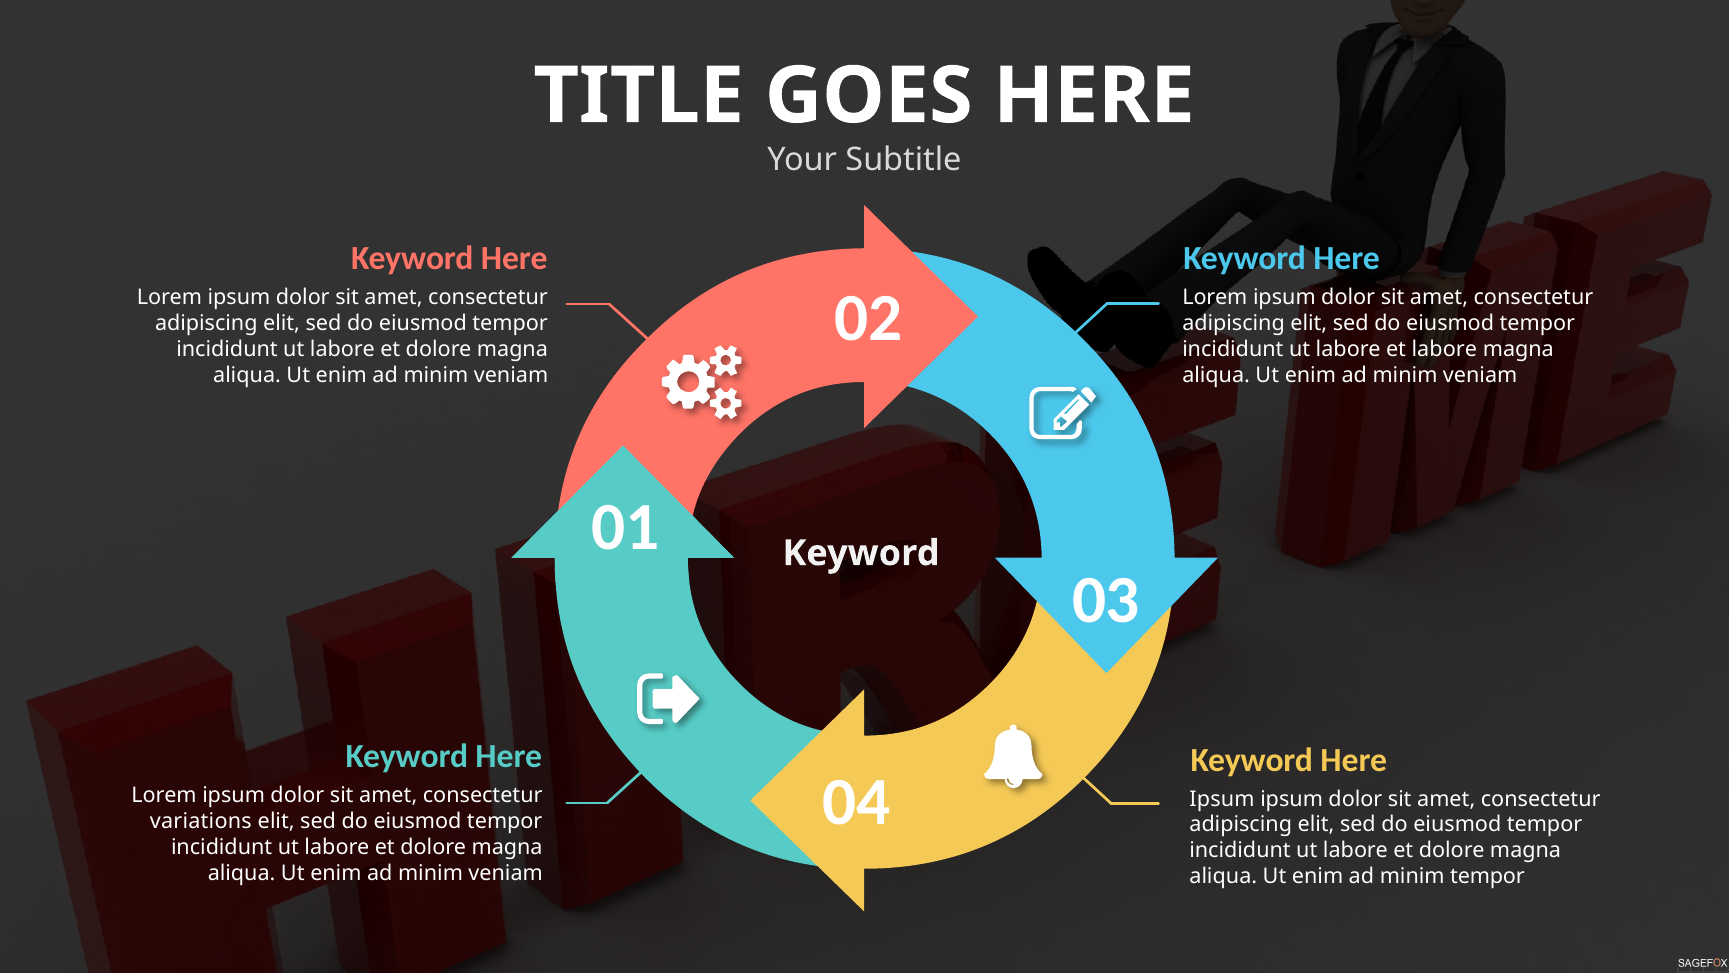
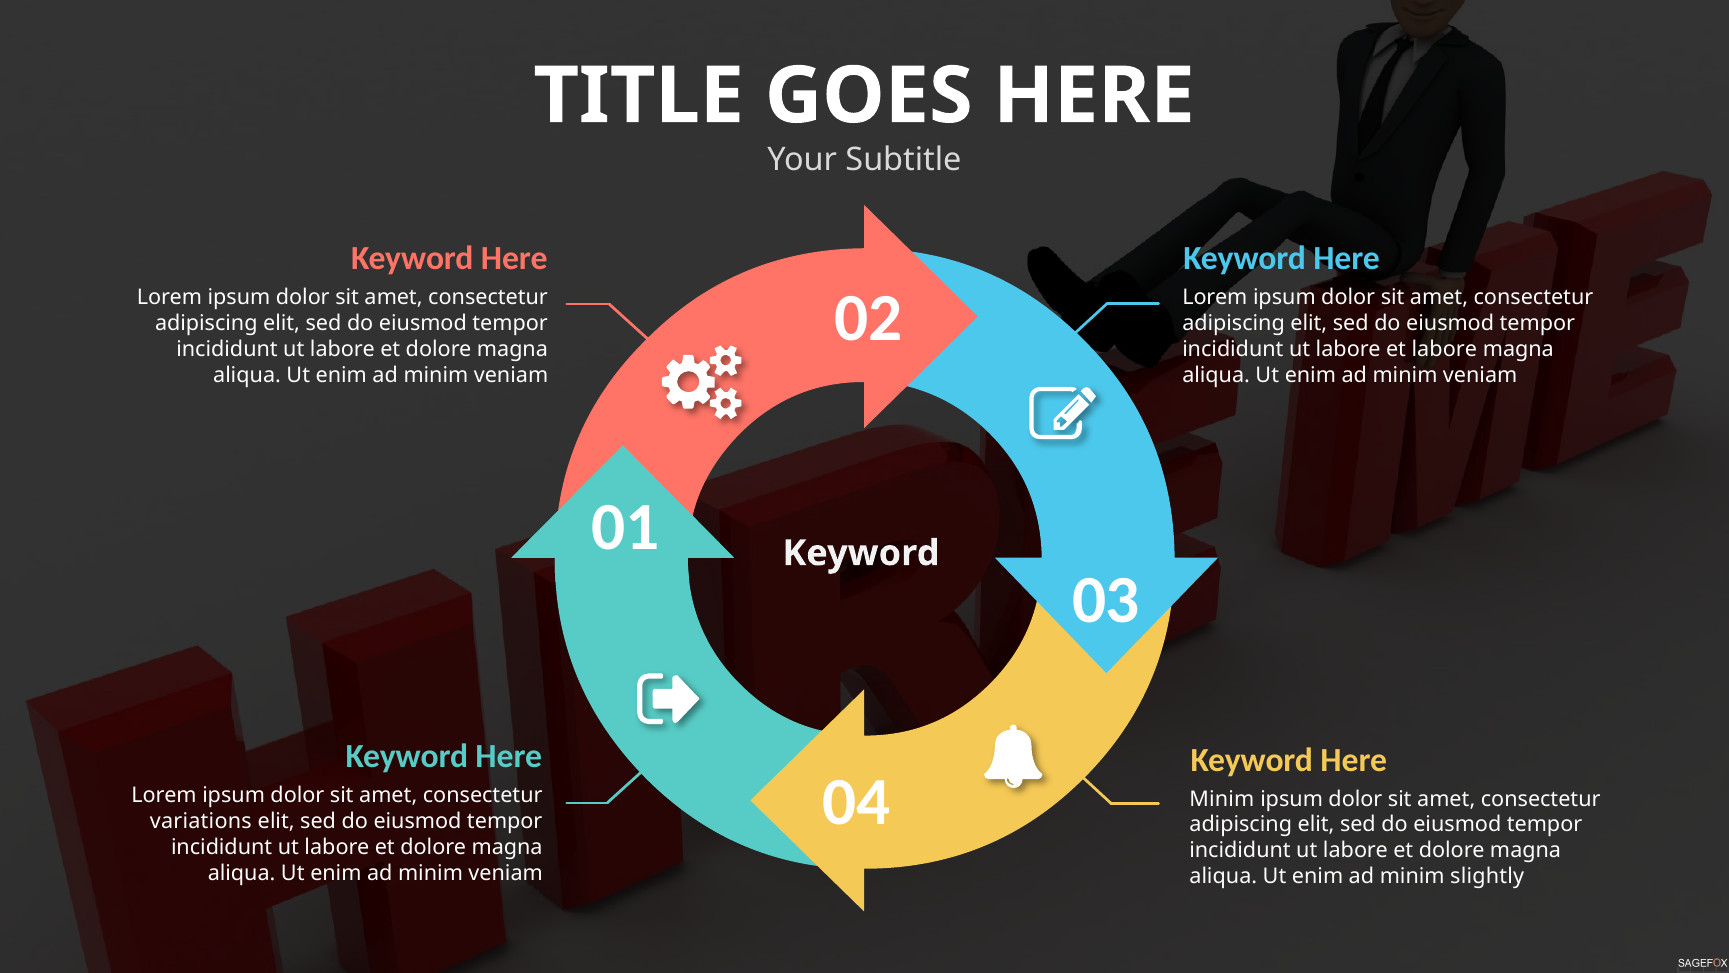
Ipsum: Ipsum -> Minim (1222, 799)
minim tempor: tempor -> slightly (1487, 876)
